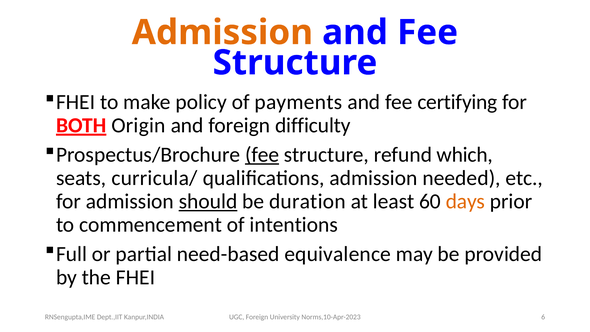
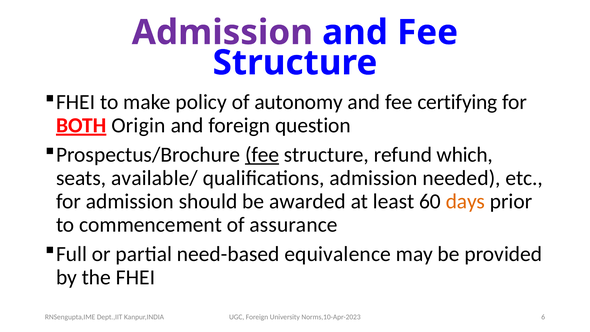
Admission colour: orange -> purple (222, 33)
payments: payments -> autonomy (299, 102)
difficulty: difficulty -> question (313, 125)
curricula/: curricula/ -> available/ (154, 178)
should underline: present -> none (208, 201)
duration: duration -> awarded (308, 201)
intentions: intentions -> assurance (294, 224)
